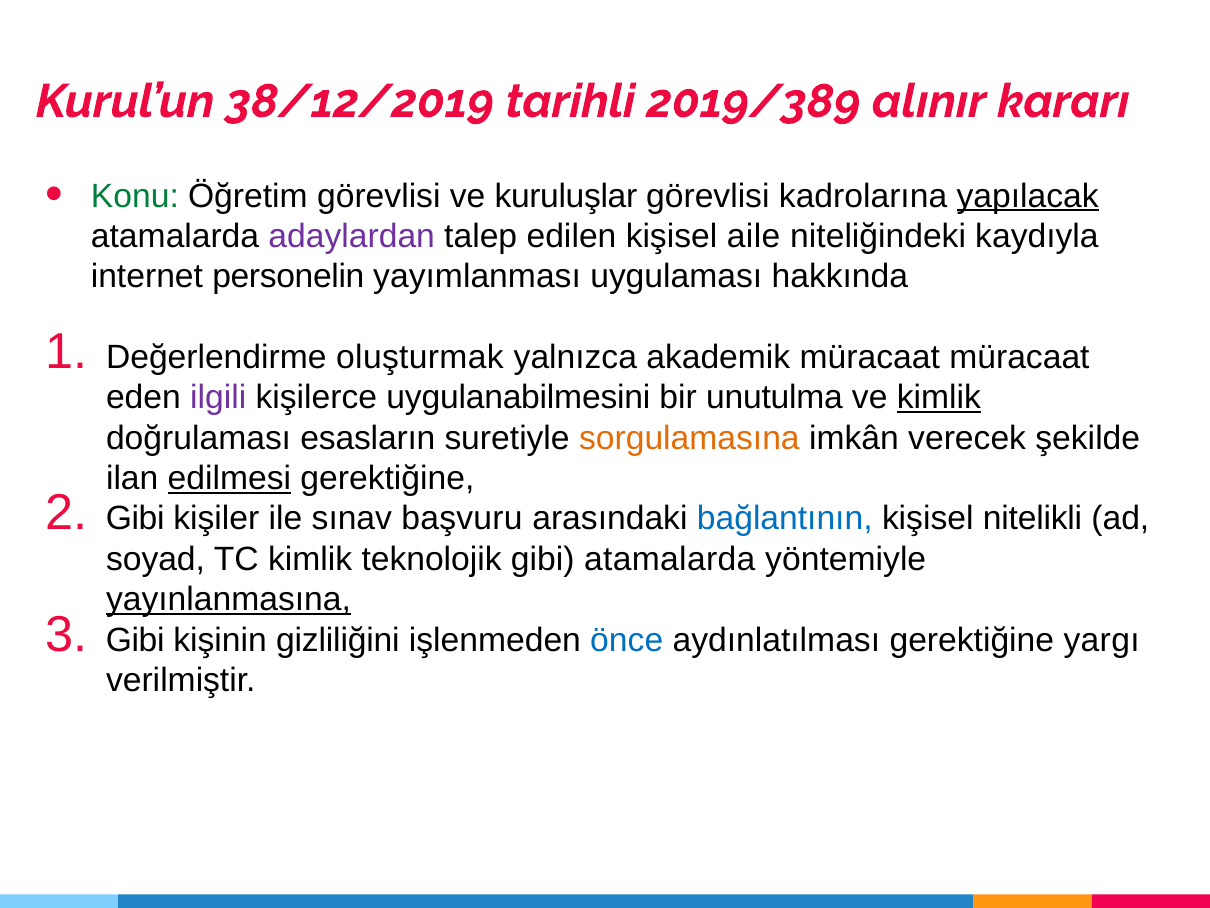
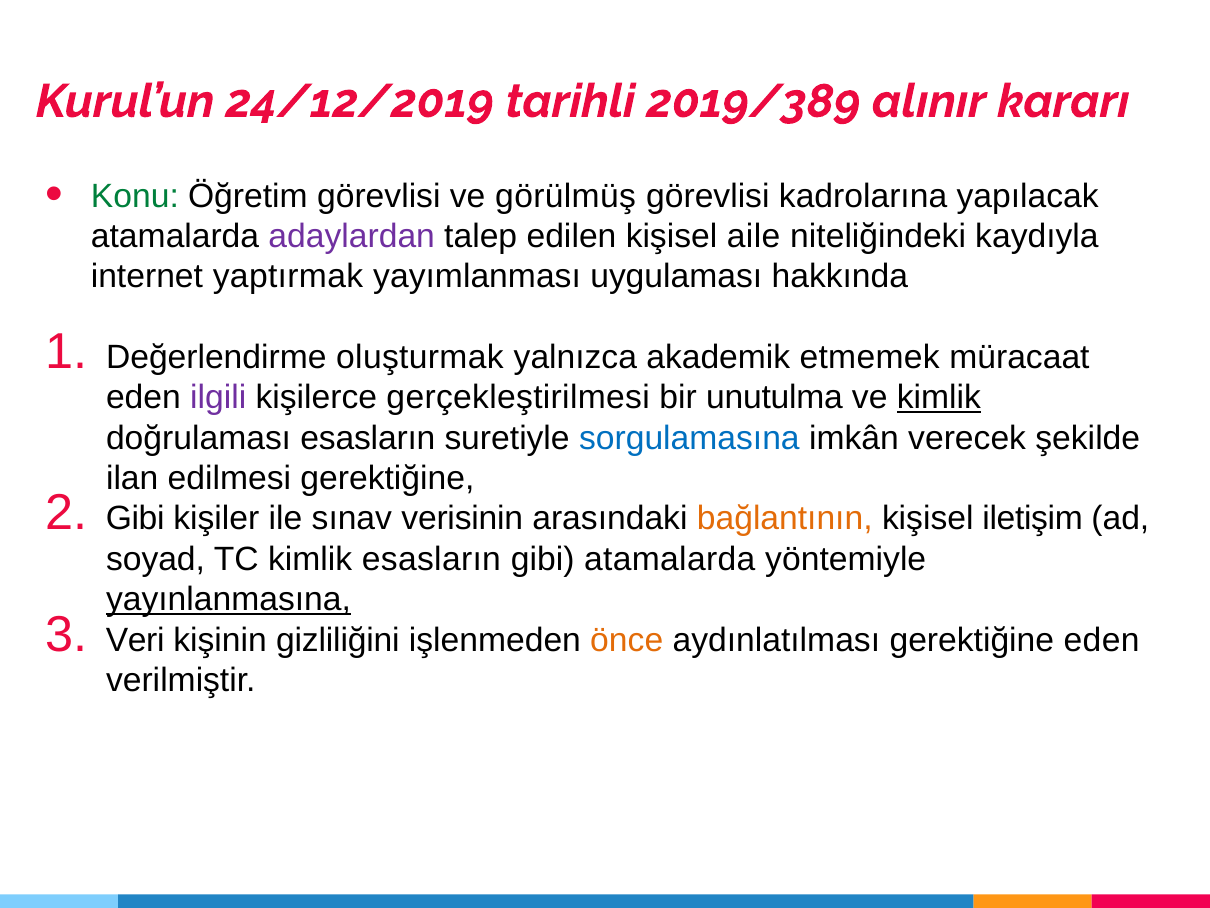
38/12/2019: 38/12/2019 -> 24/12/2019 (360, 101)
kuruluşlar: kuruluşlar -> görülmüş (566, 196)
yapılacak underline: present -> none (1028, 196)
personelin: personelin -> yaptırmak (288, 276)
akademik müracaat: müracaat -> etmemek (870, 357)
uygulanabilmesini: uygulanabilmesini -> gerçekleştirilmesi (518, 398)
sorgulamasına colour: orange -> blue (689, 438)
edilmesi underline: present -> none (229, 478)
başvuru: başvuru -> verisinin (462, 519)
bağlantının colour: blue -> orange (785, 519)
nitelikli: nitelikli -> iletişim (1033, 519)
kimlik teknolojik: teknolojik -> esasların (431, 559)
Gibi: Gibi -> Veri (135, 640)
önce colour: blue -> orange (627, 640)
gerektiğine yargı: yargı -> eden (1102, 640)
